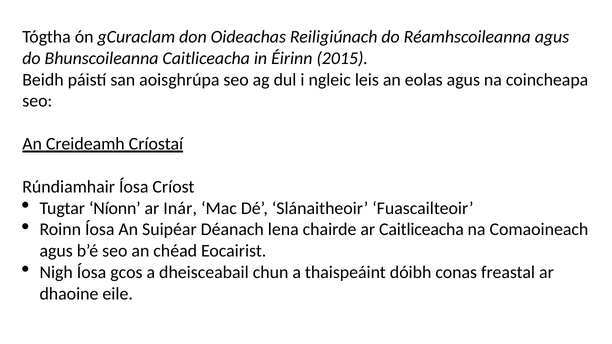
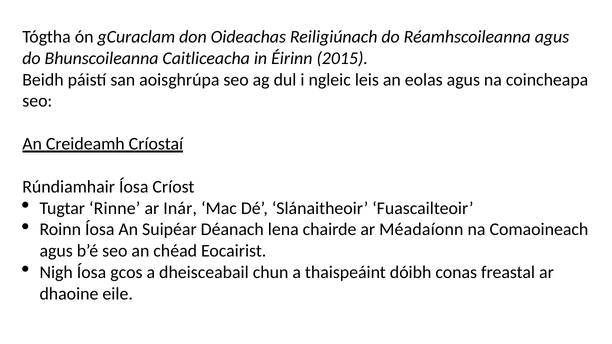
Níonn: Níonn -> Rinne (115, 208)
ar Caitliceacha: Caitliceacha -> Méadaíonn (421, 230)
